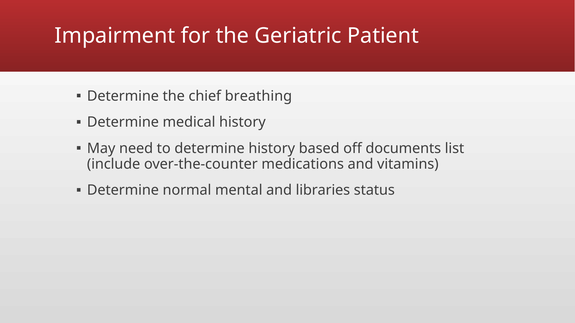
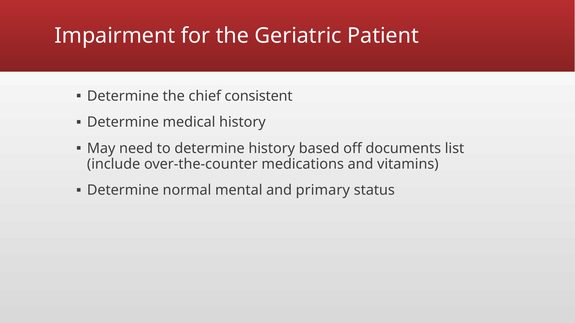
breathing: breathing -> consistent (259, 96)
libraries: libraries -> primary (323, 191)
